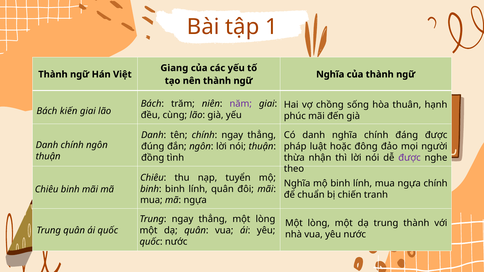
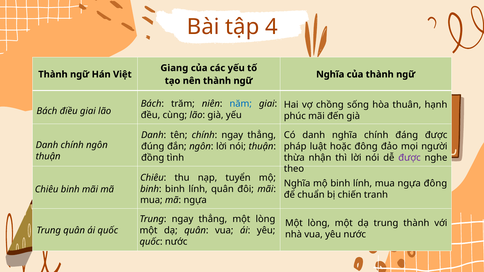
1: 1 -> 4 (271, 27)
năm colour: purple -> blue (241, 104)
kiến: kiến -> điều (69, 111)
ngựa chính: chính -> đông (435, 183)
